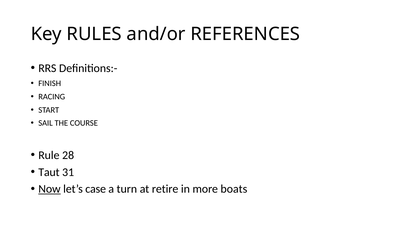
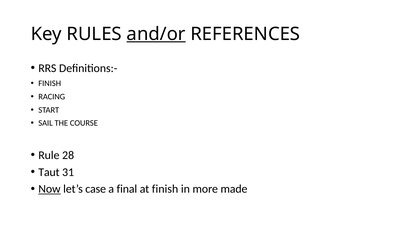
and/or underline: none -> present (156, 34)
turn: turn -> final (127, 189)
at retire: retire -> finish (165, 189)
boats: boats -> made (234, 189)
